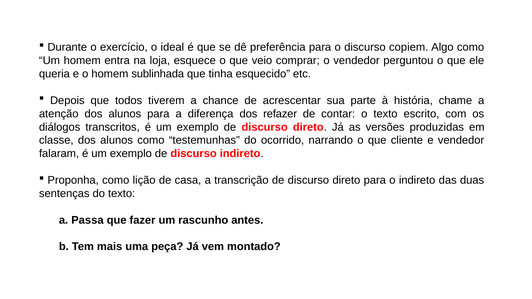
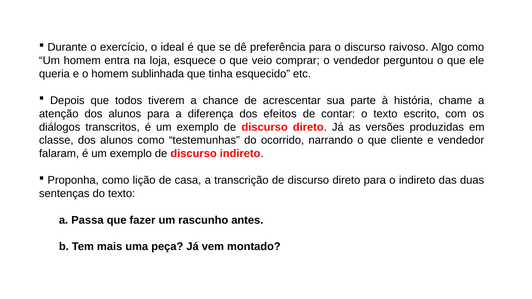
copiem: copiem -> raivoso (409, 47)
refazer: refazer -> efeitos (280, 114)
